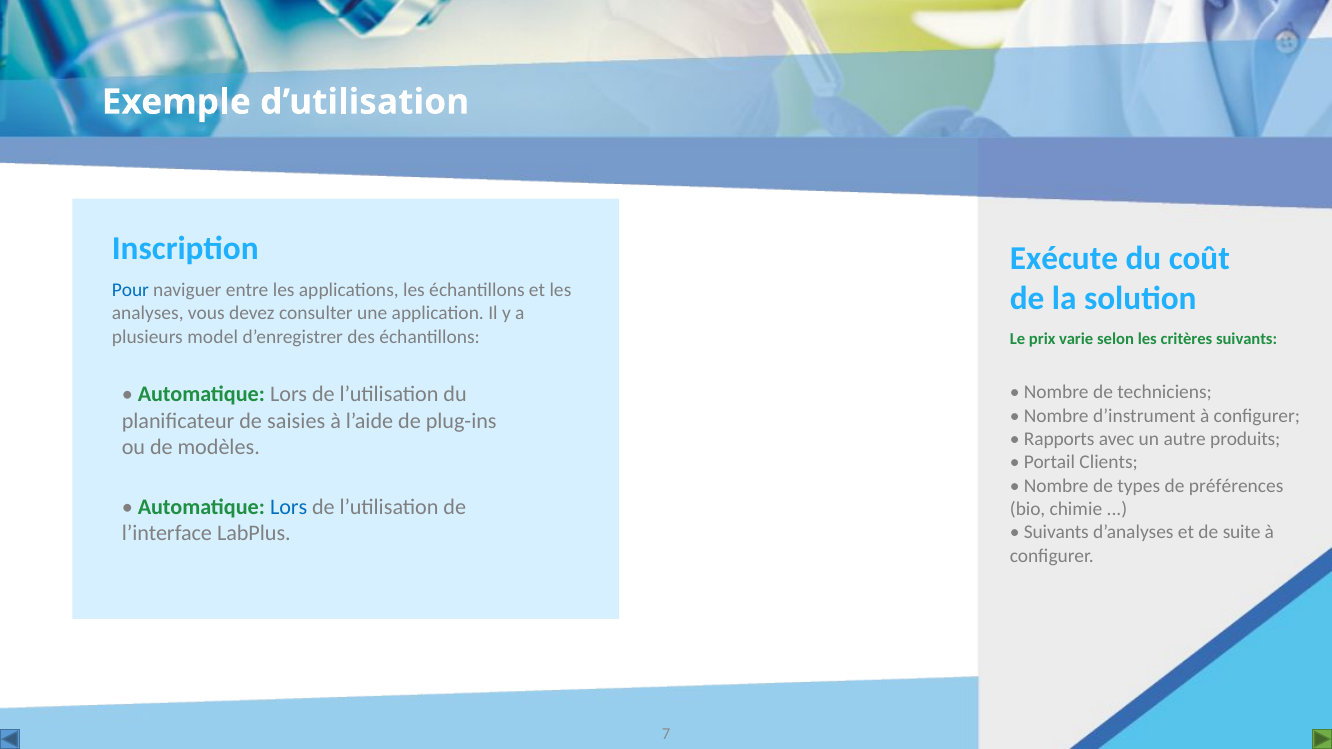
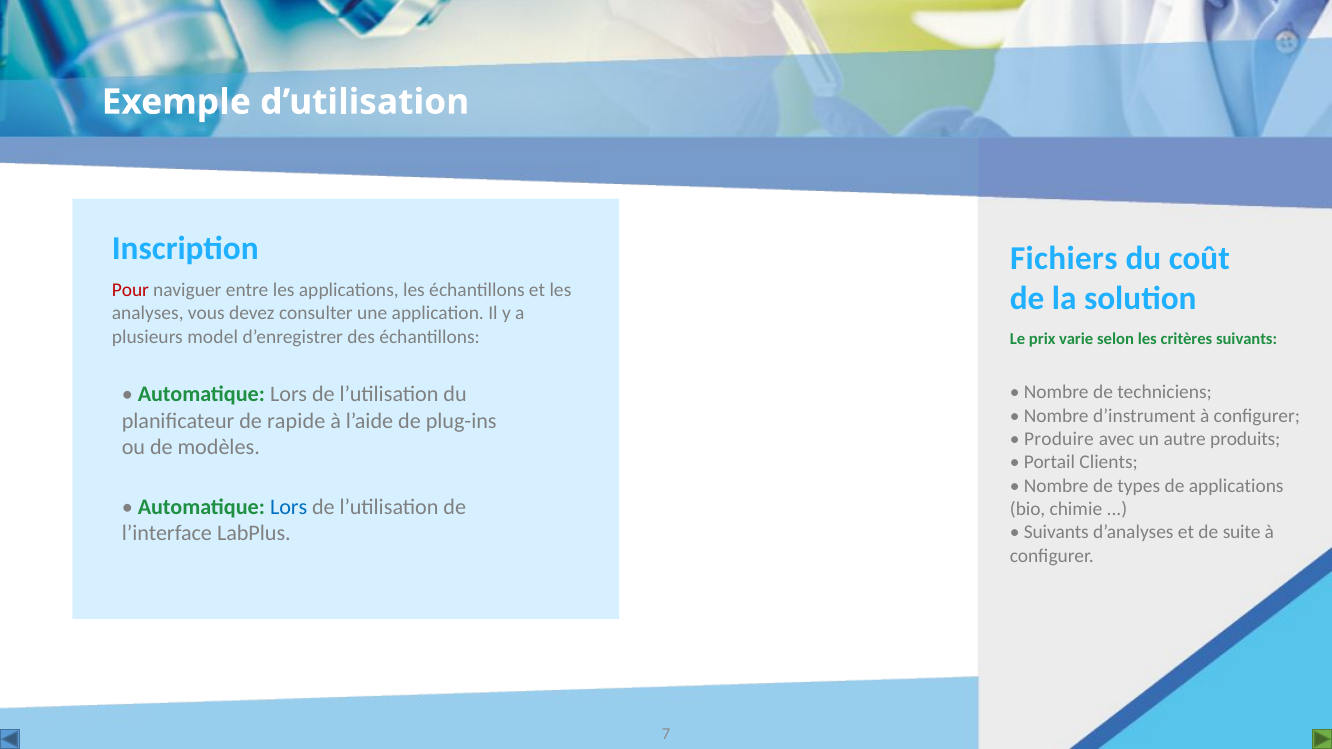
Exécute: Exécute -> Fichiers (1064, 259)
Pour colour: blue -> red (130, 290)
saisies: saisies -> rapide (296, 421)
Rapports: Rapports -> Produire (1059, 439)
de préférences: préférences -> applications (1236, 486)
